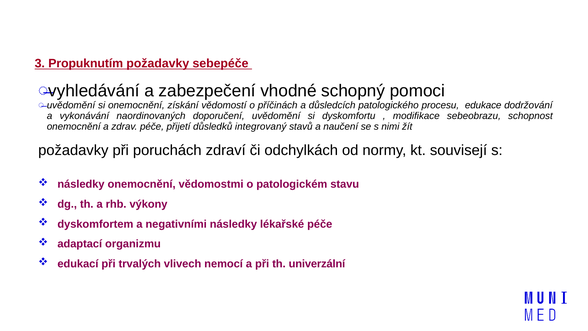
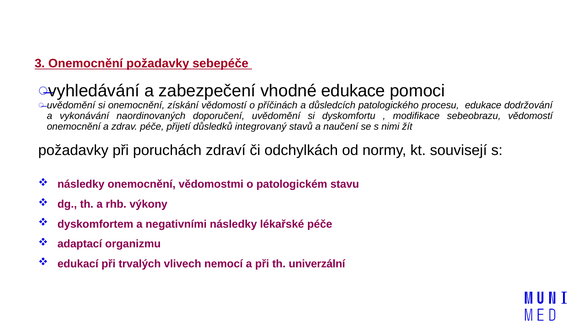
3 Propuknutím: Propuknutím -> Onemocnění (86, 64)
vhodné schopný: schopný -> edukace (353, 91)
sebeobrazu schopnost: schopnost -> vědomostí (530, 116)
